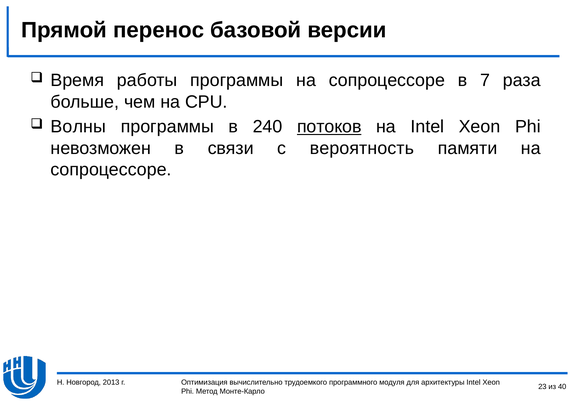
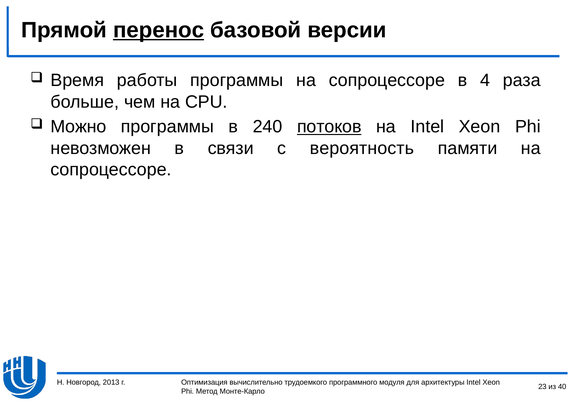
перенос underline: none -> present (159, 30)
7: 7 -> 4 (485, 80)
Волны: Волны -> Можно (78, 127)
